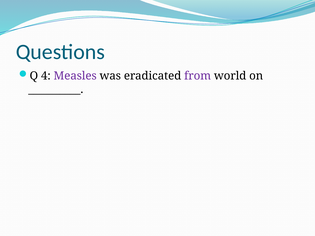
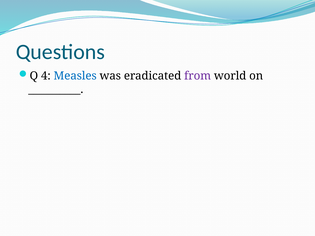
Measles colour: purple -> blue (75, 76)
